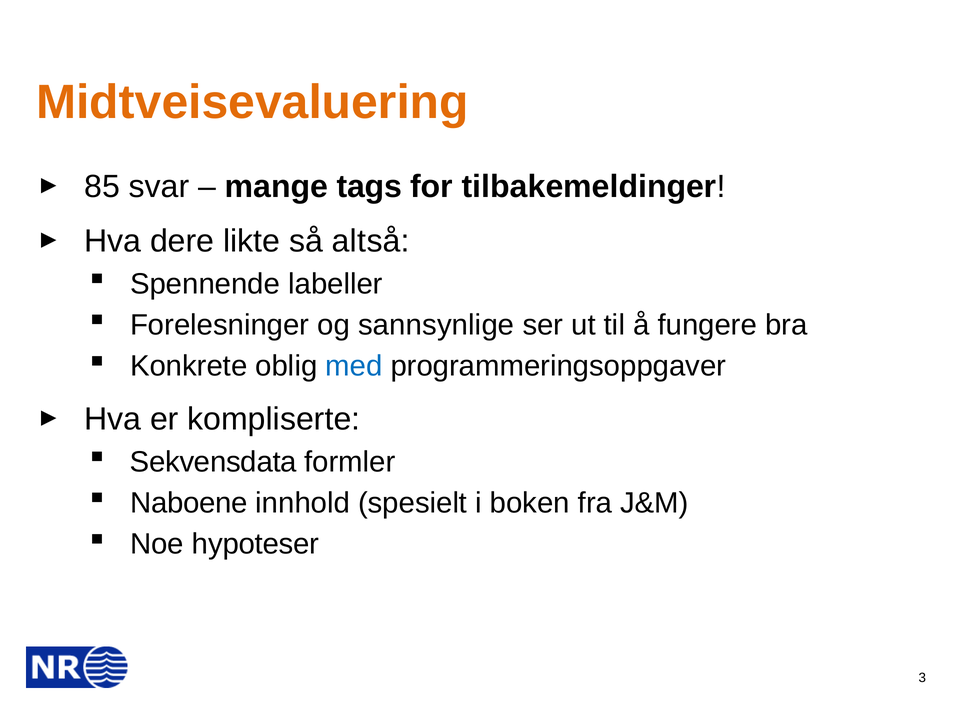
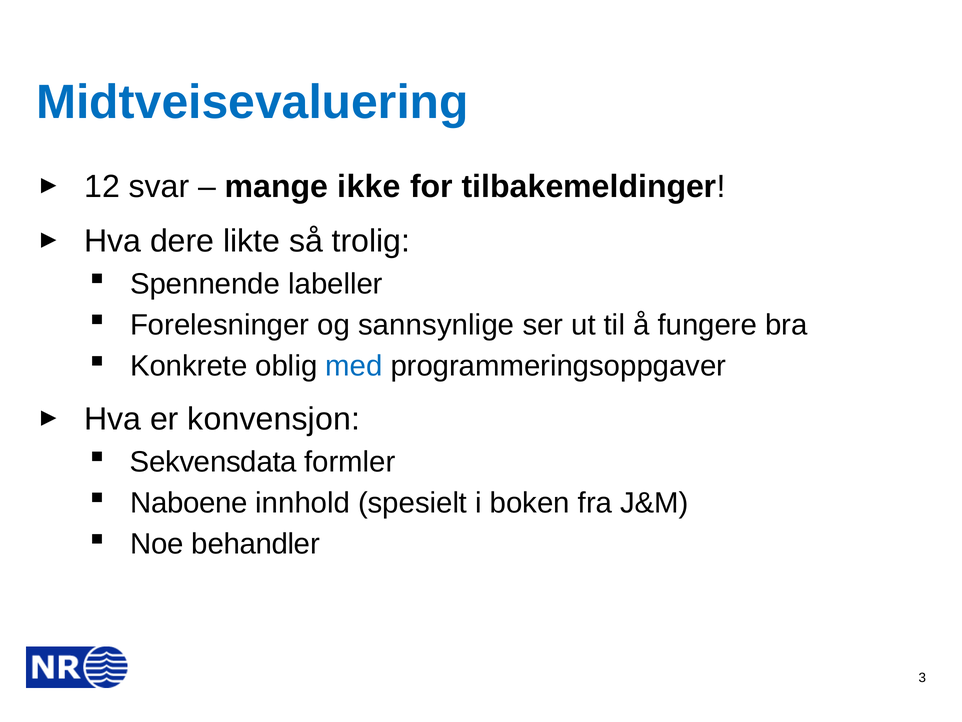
Midtveisevaluering colour: orange -> blue (252, 102)
85: 85 -> 12 (102, 187)
tags: tags -> ikke (369, 187)
altså: altså -> trolig (371, 241)
kompliserte: kompliserte -> konvensjon (274, 419)
hypoteser: hypoteser -> behandler (256, 544)
